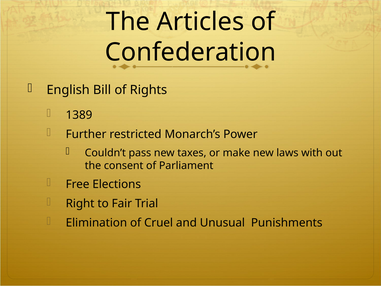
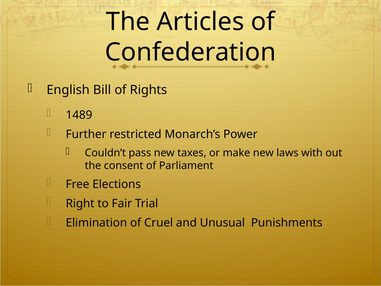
1389: 1389 -> 1489 (79, 115)
